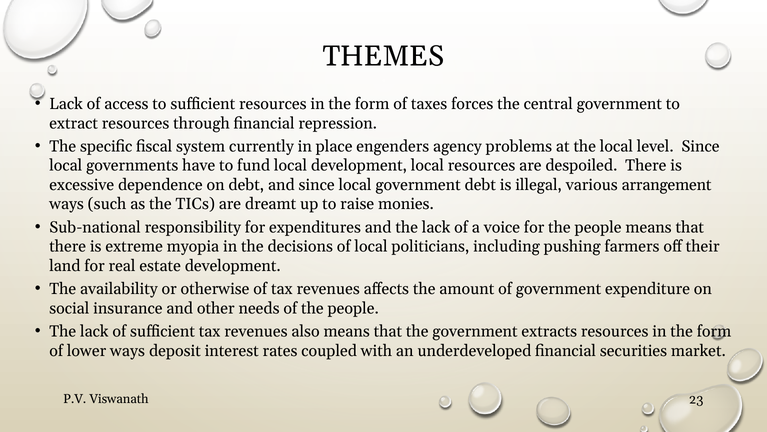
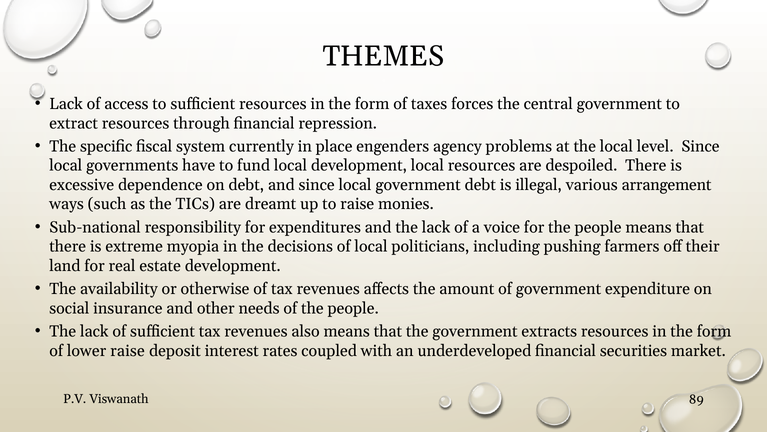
lower ways: ways -> raise (127, 350)
23: 23 -> 89 (696, 399)
